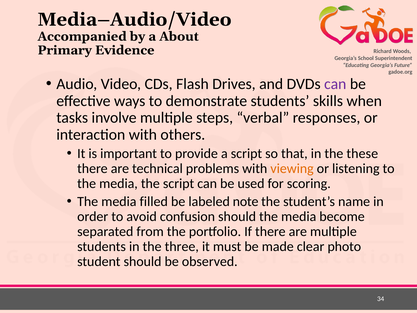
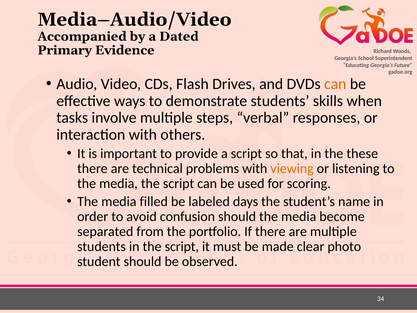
About: About -> Dated (179, 36)
can colour: purple -> orange (335, 84)
note: note -> days (246, 201)
in the three: three -> script (182, 246)
